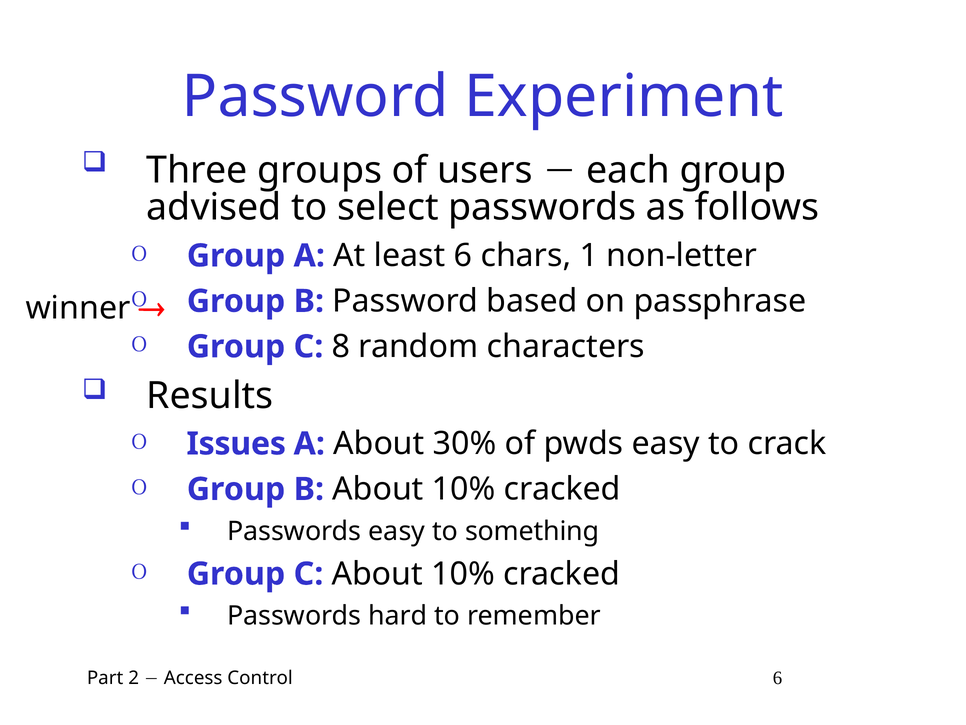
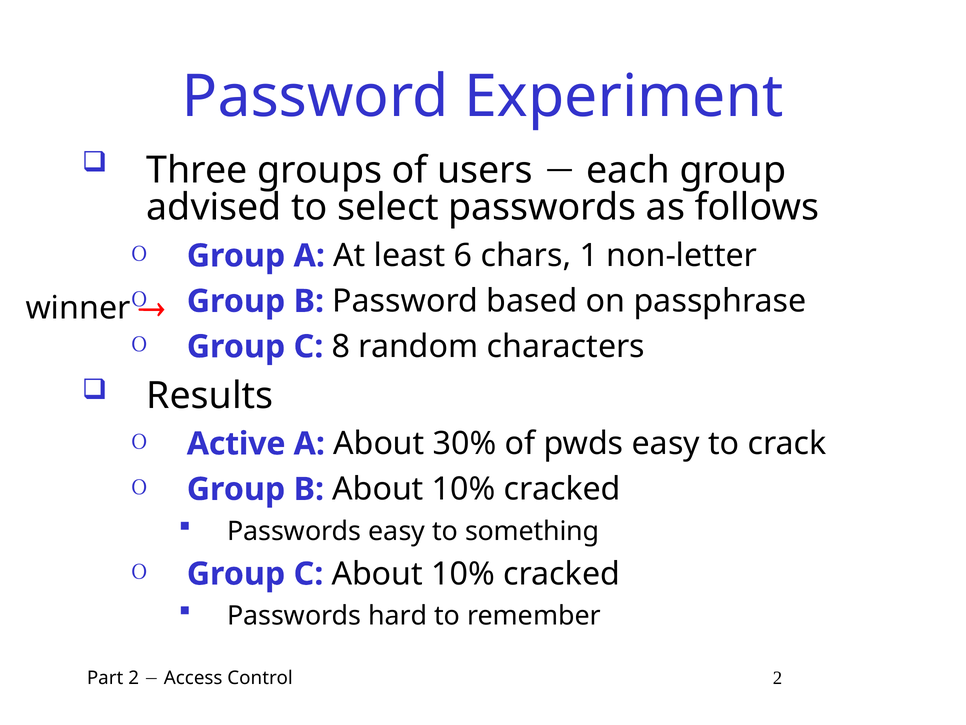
Issues: Issues -> Active (236, 444)
Control 6: 6 -> 2 (778, 678)
